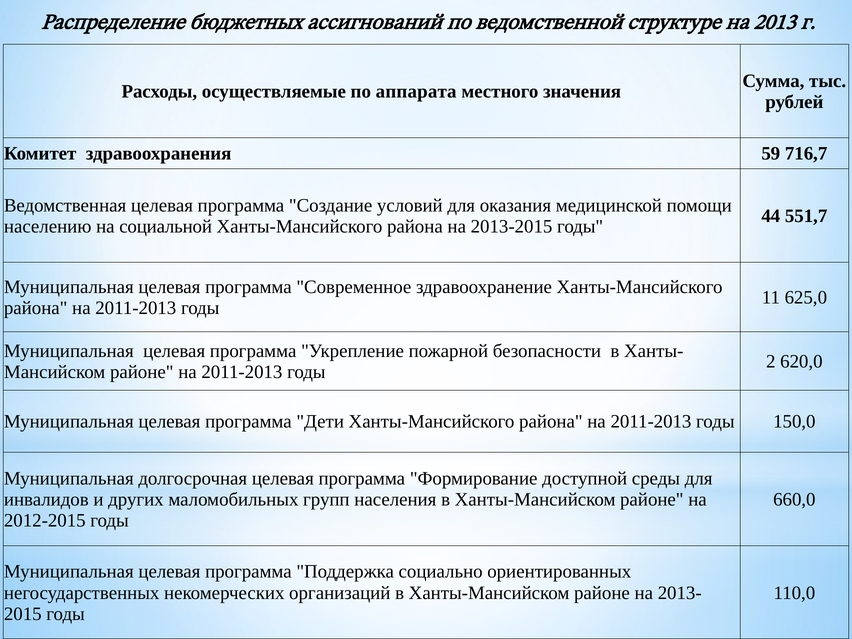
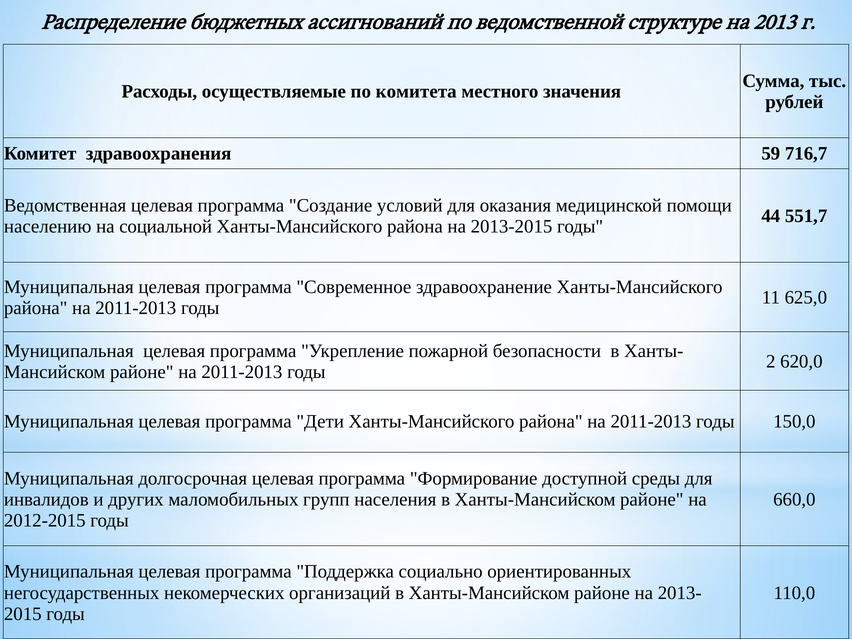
аппарата: аппарата -> комитета (416, 92)
